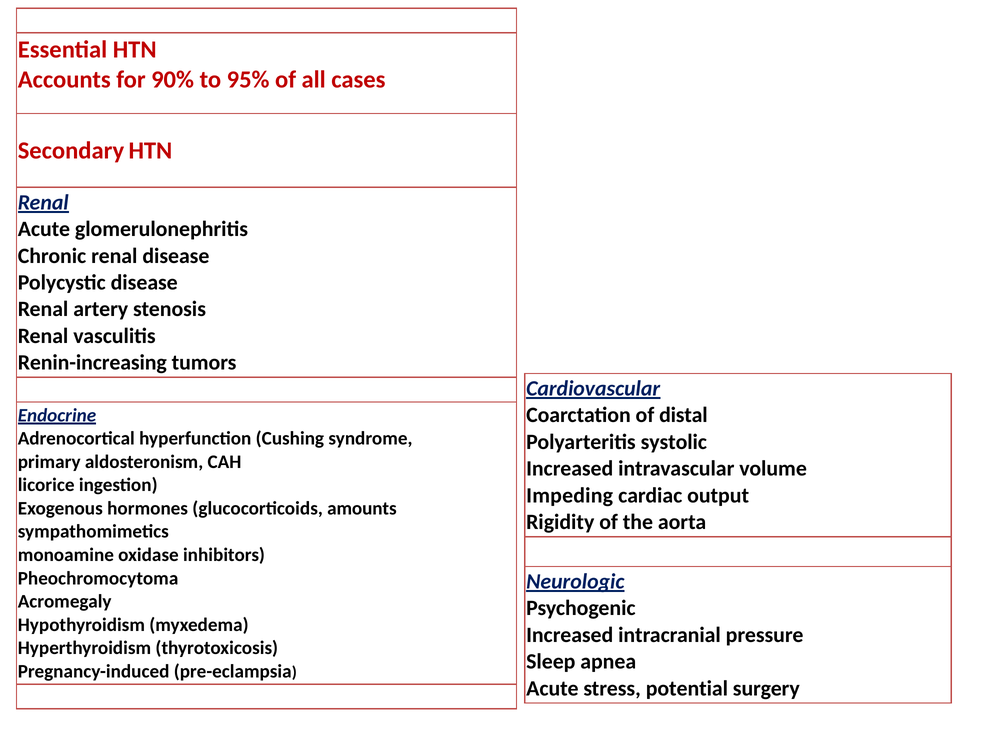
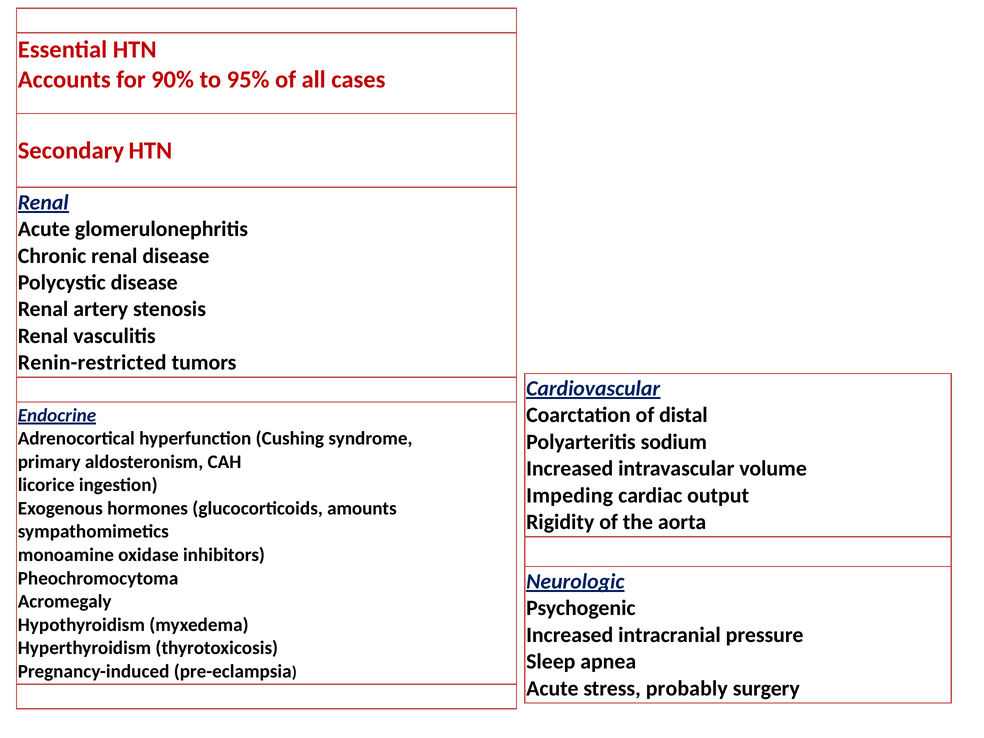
Renin-increasing: Renin-increasing -> Renin-restricted (92, 363)
systolic: systolic -> sodium (674, 442)
potential: potential -> probably (687, 688)
